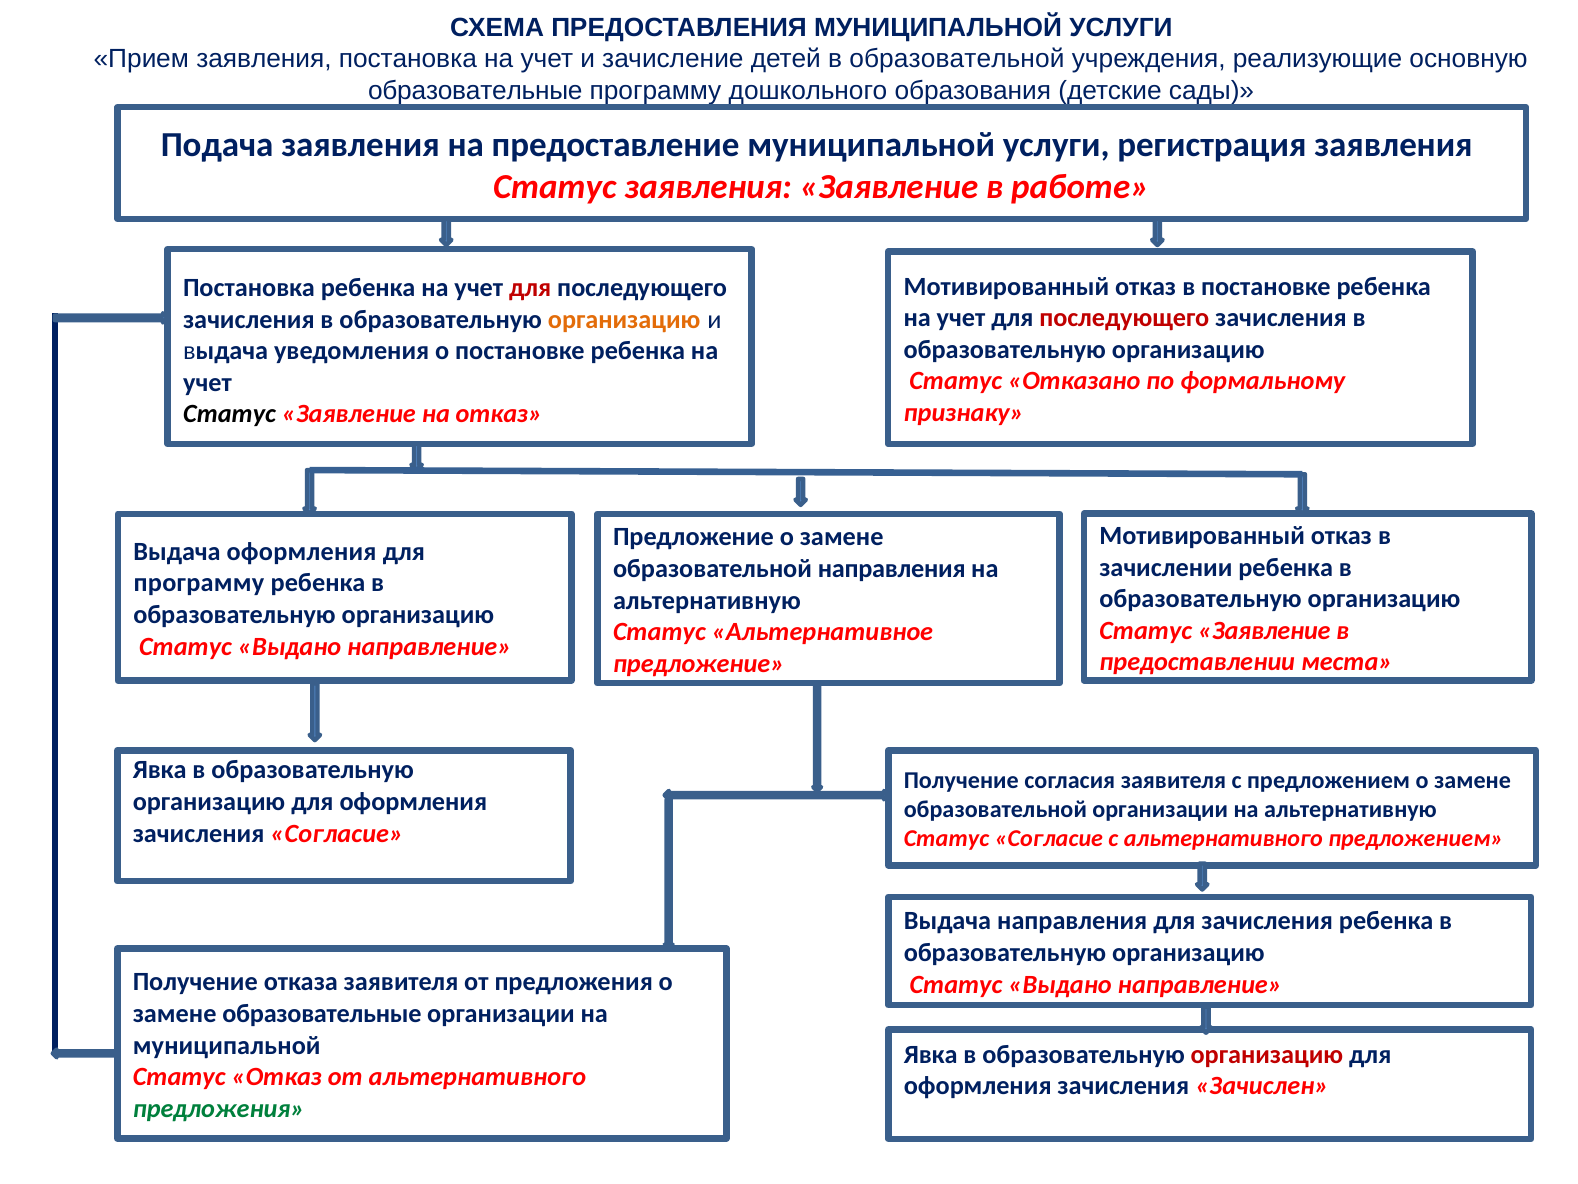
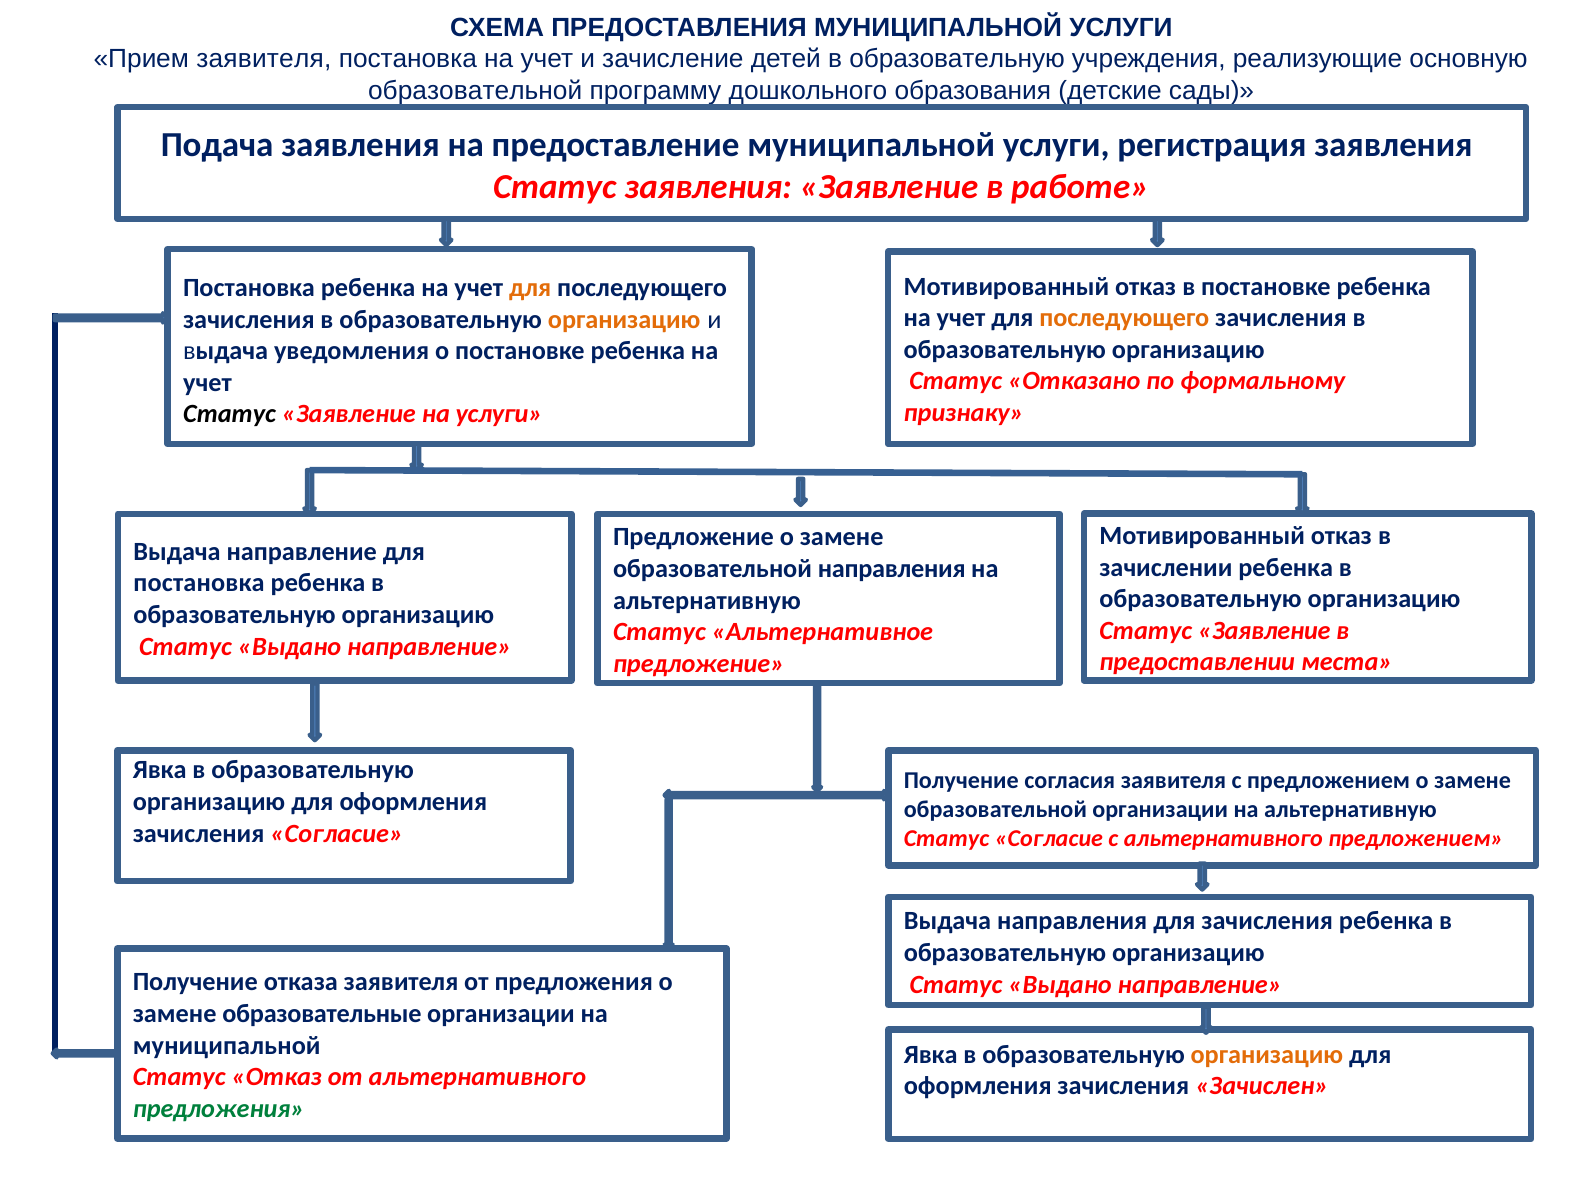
Прием заявления: заявления -> заявителя (264, 59)
детей в образовательной: образовательной -> образовательную (957, 59)
образовательные: образовательные -> образовательной (475, 91)
для colour: red -> orange (530, 288)
последующего colour: red -> orange (1124, 318)
на отказ: отказ -> услуги (499, 414)
Выдача оформления: оформления -> направление (302, 551)
программу: программу -> постановка (199, 583)
организацию colour: red -> orange (1267, 1054)
